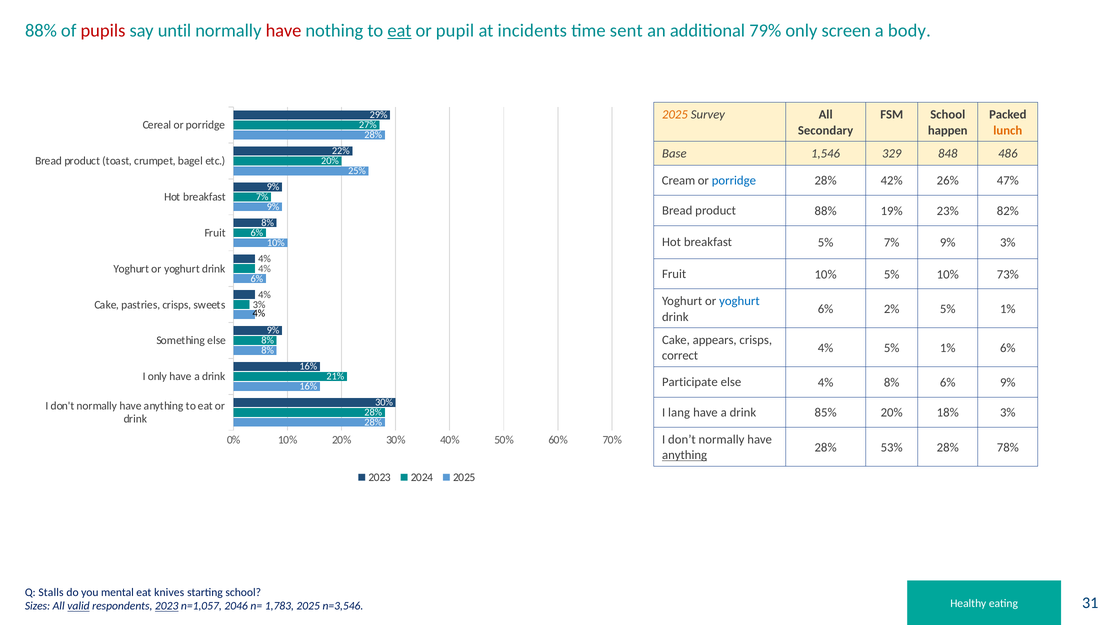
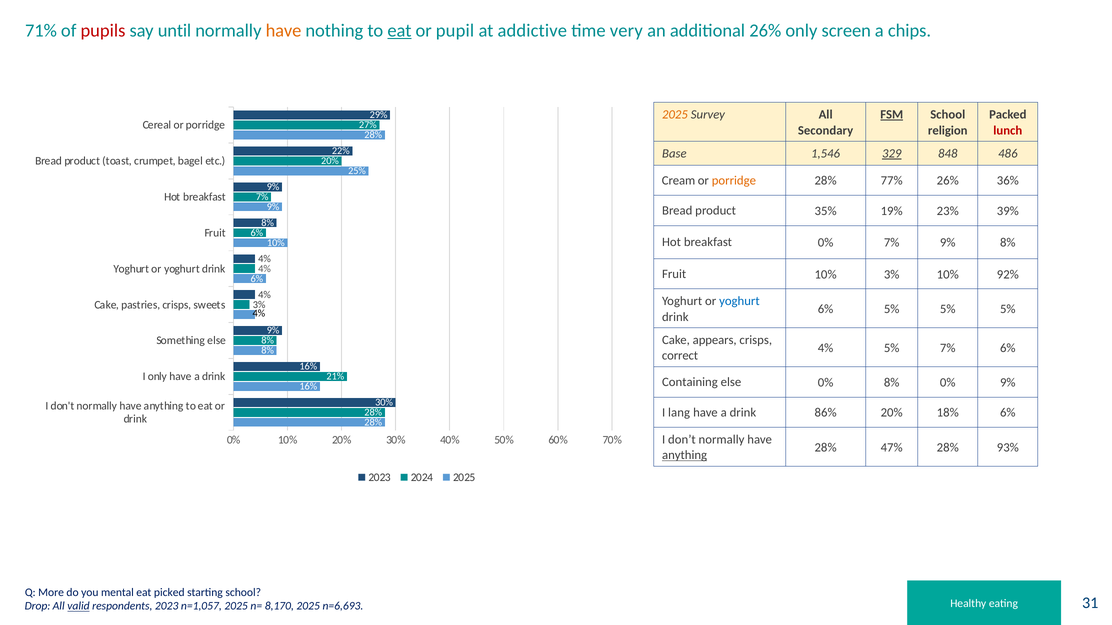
88%: 88% -> 71% (41, 31)
have colour: red -> orange (284, 31)
incidents: incidents -> addictive (532, 31)
sent: sent -> very (626, 31)
additional 79%: 79% -> 26% (765, 31)
body: body -> chips (909, 31)
FSM underline: none -> present (892, 115)
happen: happen -> religion (948, 130)
lunch colour: orange -> red (1008, 130)
329 underline: none -> present (892, 154)
porridge colour: blue -> orange (734, 180)
42%: 42% -> 77% (892, 181)
47%: 47% -> 36% (1008, 181)
product 88%: 88% -> 35% (826, 211)
82%: 82% -> 39% (1008, 211)
breakfast 5%: 5% -> 0% (826, 243)
9% 3%: 3% -> 8% (1008, 243)
10% 5%: 5% -> 3% (892, 275)
73%: 73% -> 92% (1008, 275)
6% 2%: 2% -> 5% (892, 309)
1%: 1% -> 5% (1008, 309)
4% 5% 1%: 1% -> 7% (948, 348)
Participate: Participate -> Containing (690, 382)
else 4%: 4% -> 0% (826, 383)
8% 6%: 6% -> 0% (948, 383)
85%: 85% -> 86% (826, 413)
18% 3%: 3% -> 6% (1008, 413)
53%: 53% -> 47% (892, 448)
78%: 78% -> 93% (1008, 448)
Stalls: Stalls -> More (51, 593)
knives: knives -> picked (169, 593)
Sizes: Sizes -> Drop (38, 607)
2023 underline: present -> none (167, 607)
n=1,057 2046: 2046 -> 2025 (236, 607)
1,783: 1,783 -> 8,170 (279, 607)
n=3,546: n=3,546 -> n=6,693 (343, 607)
